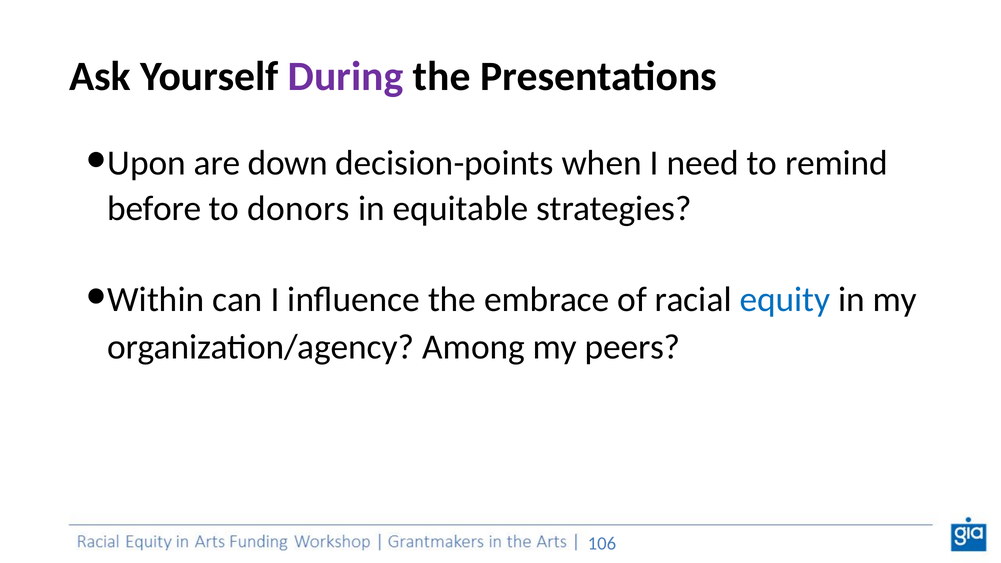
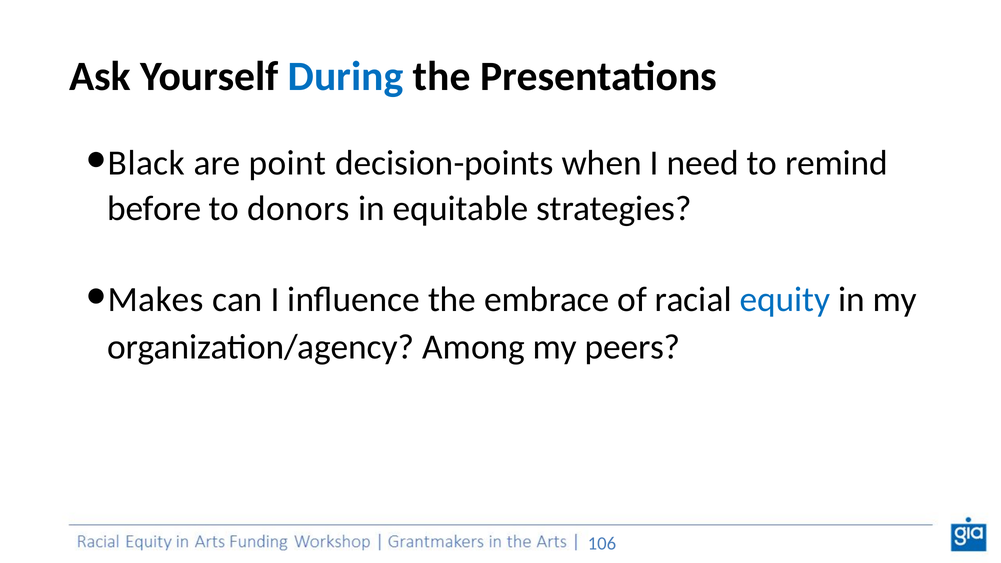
During colour: purple -> blue (346, 77)
Upon: Upon -> Black (146, 163)
down: down -> point (287, 163)
Within: Within -> Makes (156, 300)
